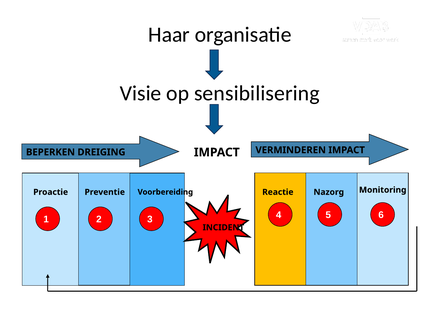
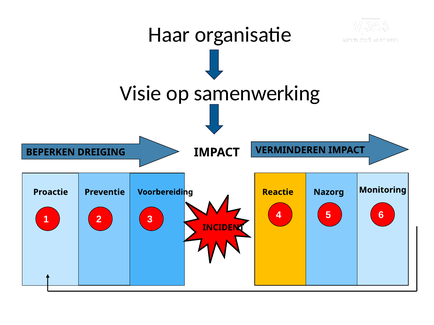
sensibilisering: sensibilisering -> samenwerking (257, 93)
